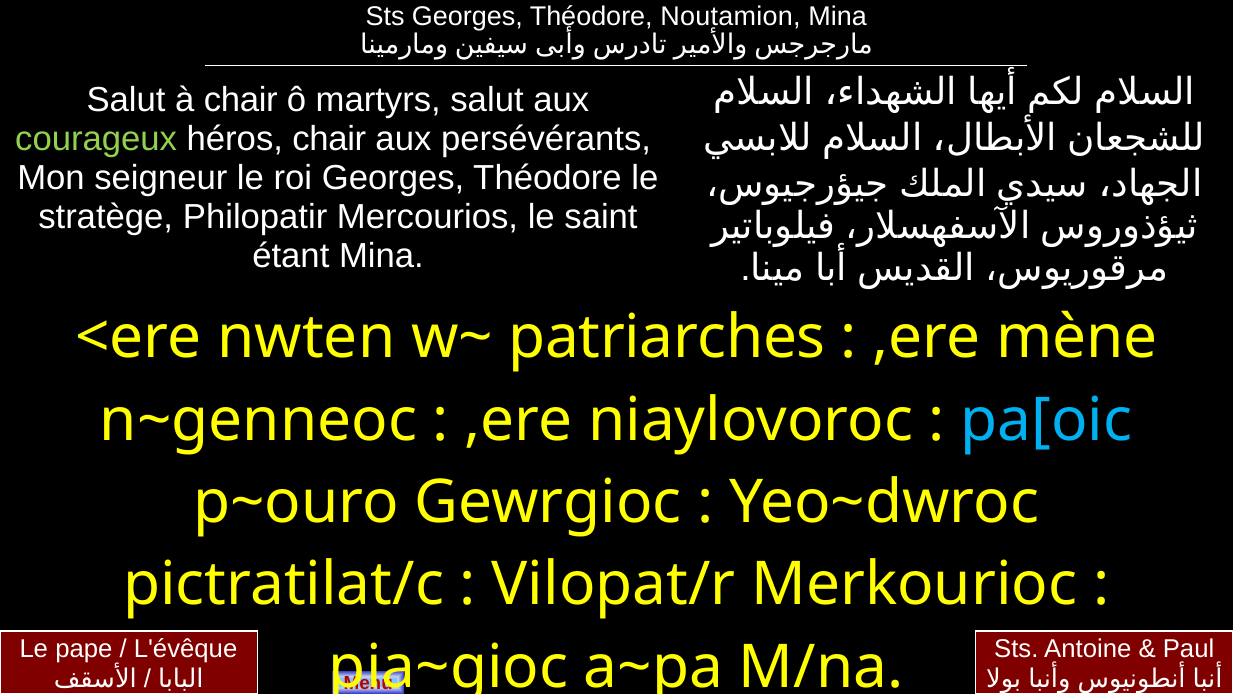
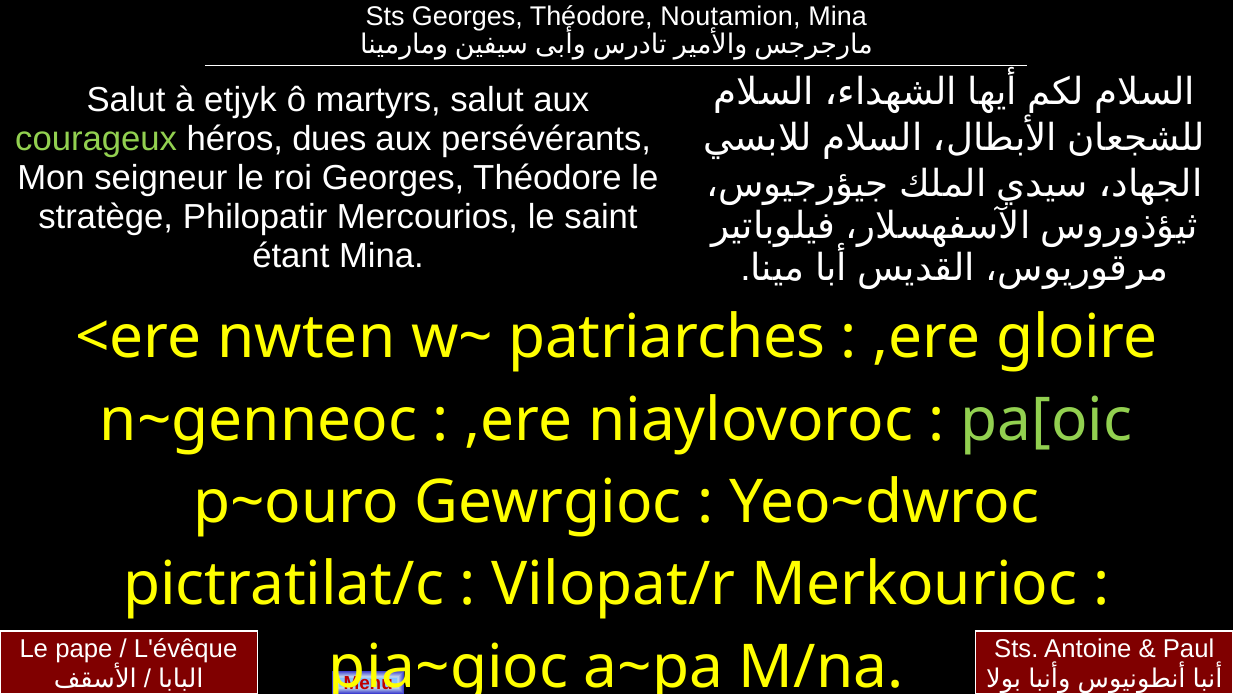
à chair: chair -> etjyk (240, 100)
héros chair: chair -> dues (329, 139)
mène: mène -> gloire (1077, 338)
pa[oic colour: light blue -> light green (1047, 420)
